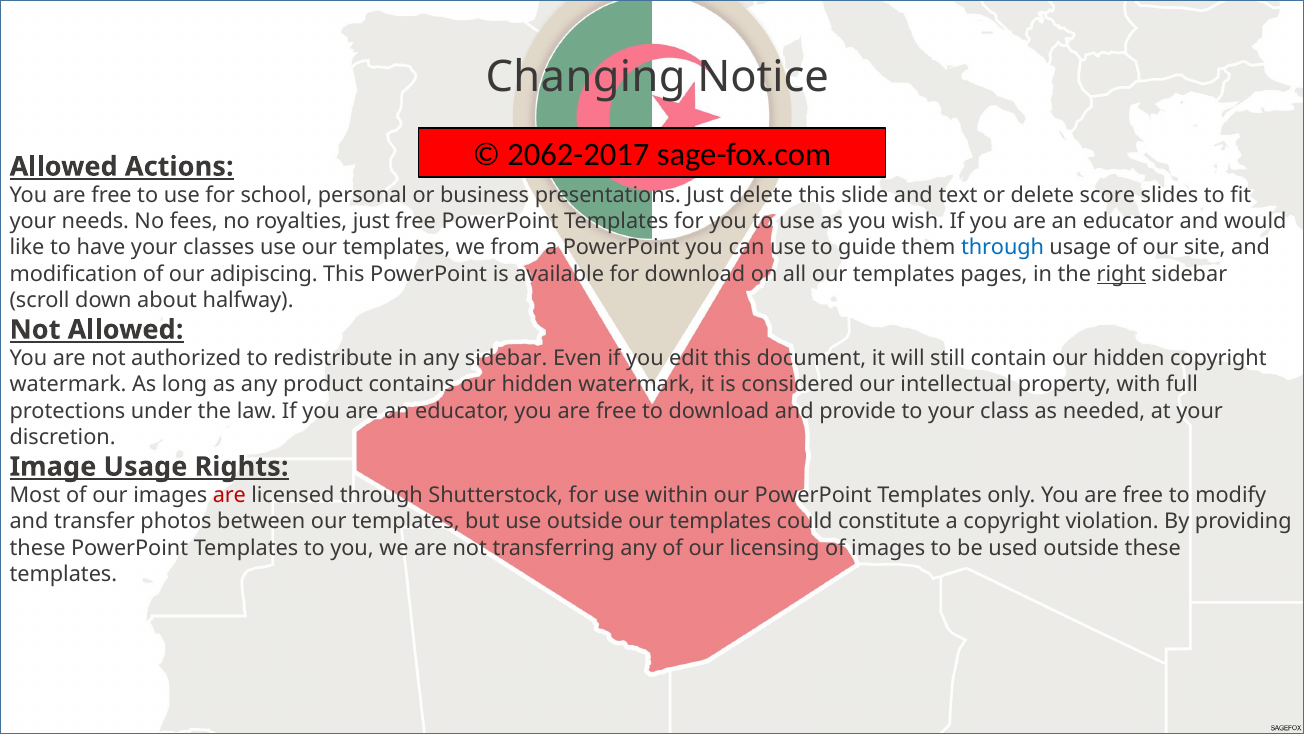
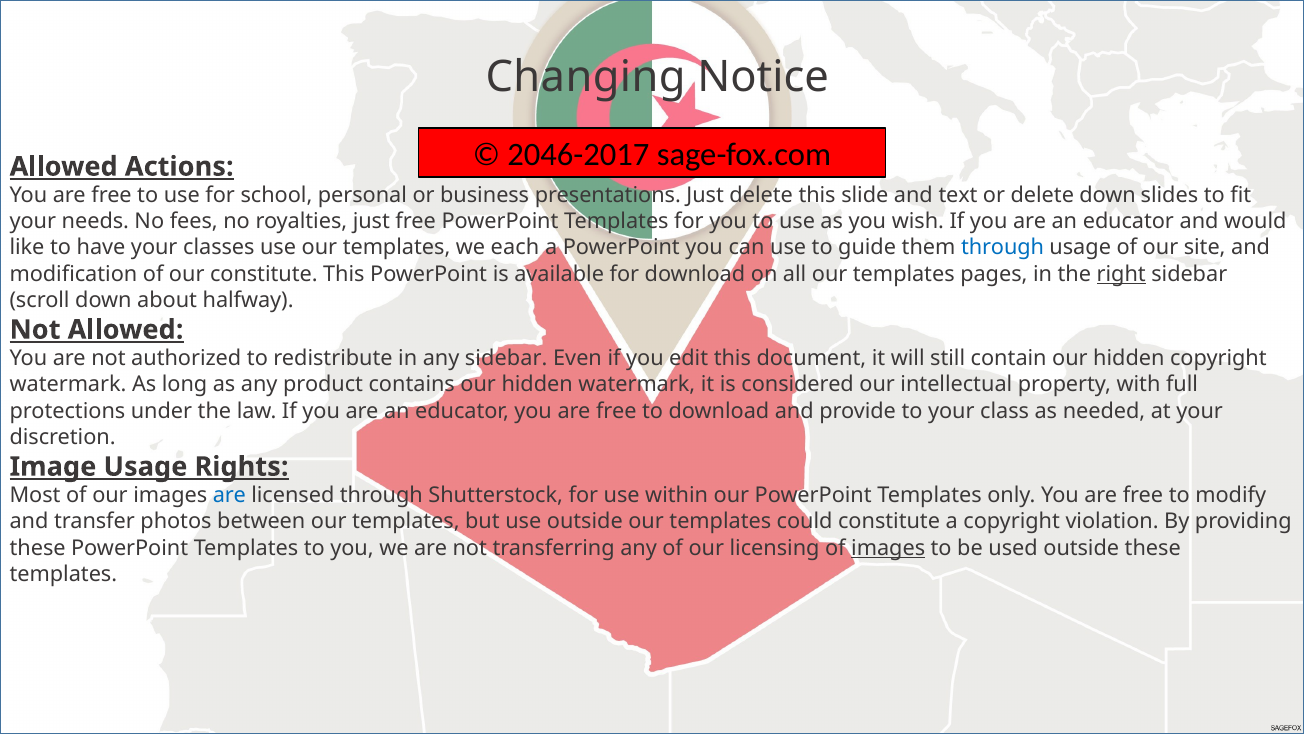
2062-2017: 2062-2017 -> 2046-2017 (578, 155)
delete score: score -> down (1108, 196)
from: from -> each (515, 248)
our adipiscing: adipiscing -> constitute (264, 274)
are colour: red -> blue (229, 495)
images underline: none -> present (888, 547)
